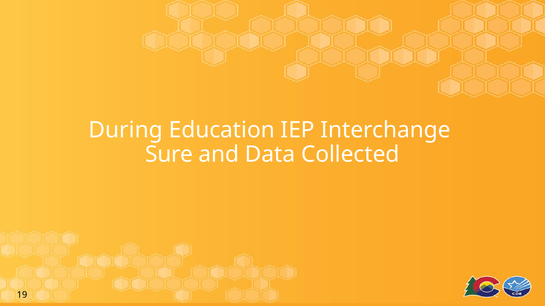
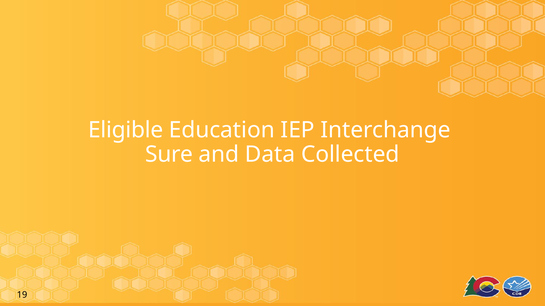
During: During -> Eligible (126, 130)
